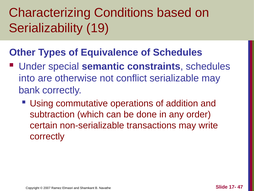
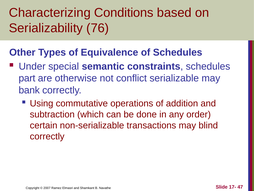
19: 19 -> 76 (98, 28)
into: into -> part (27, 78)
write: write -> blind (208, 125)
